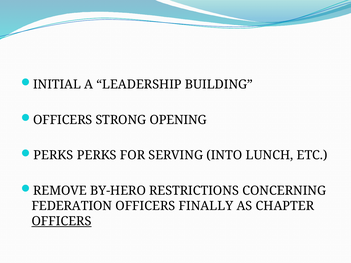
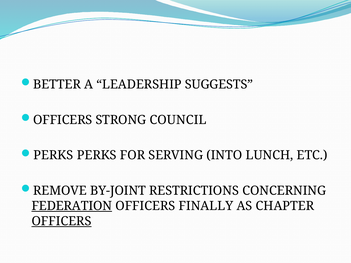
INITIAL: INITIAL -> BETTER (57, 85)
BUILDING: BUILDING -> SUGGESTS (219, 85)
OPENING: OPENING -> COUNCIL (178, 120)
BY-HERO: BY-HERO -> BY-JOINT (118, 191)
FEDERATION underline: none -> present (72, 206)
